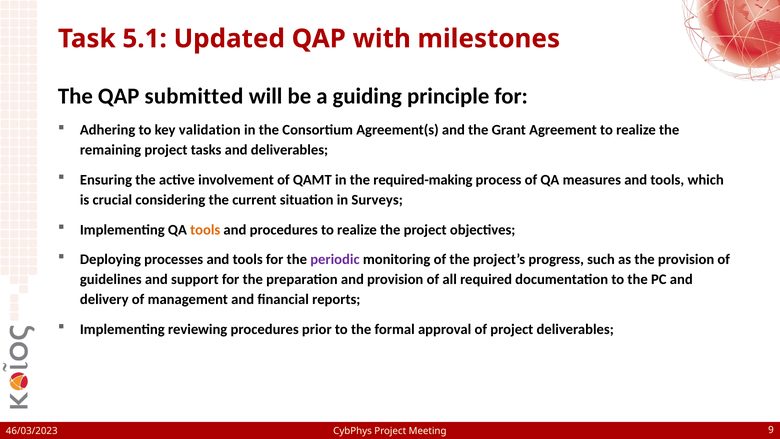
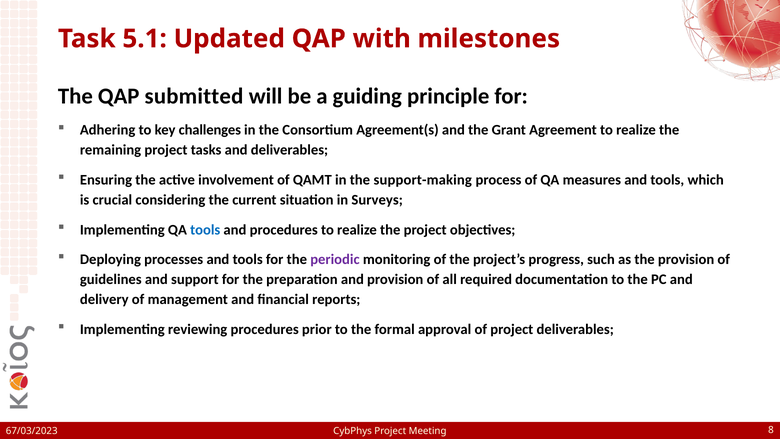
validation: validation -> challenges (210, 130)
required-making: required-making -> support-making (423, 180)
tools colour: orange -> blue (205, 230)
46/03/2023: 46/03/2023 -> 67/03/2023 (32, 431)
9: 9 -> 8 (771, 430)
